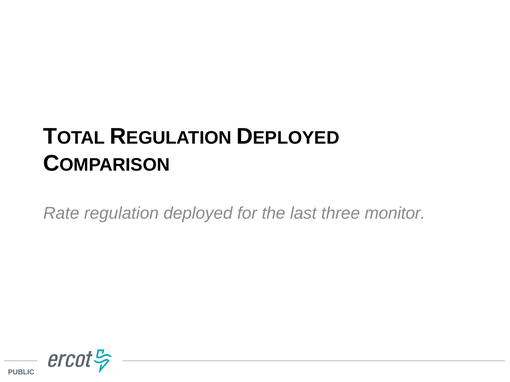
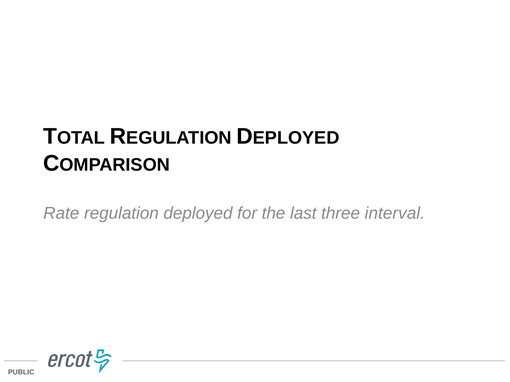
monitor: monitor -> interval (395, 214)
